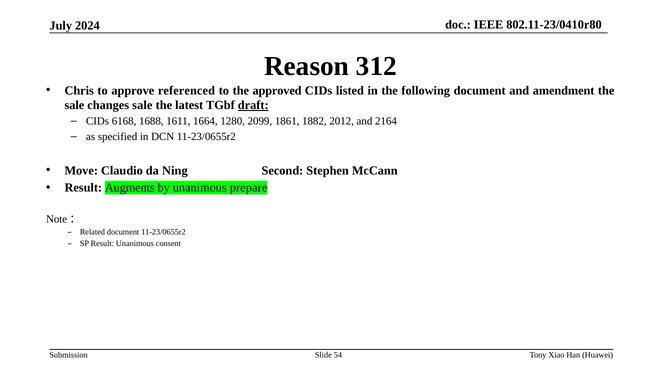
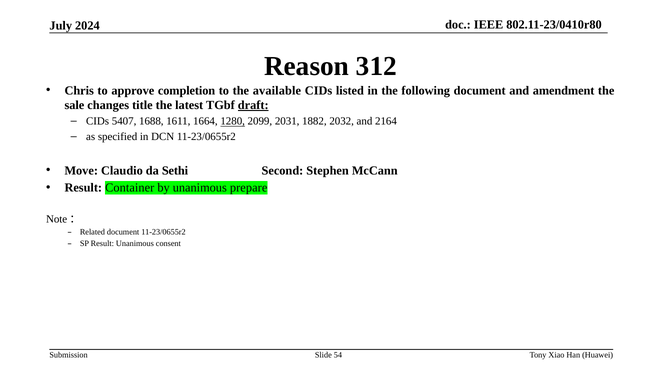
referenced: referenced -> completion (187, 90)
approved: approved -> available (277, 90)
changes sale: sale -> title (142, 105)
6168: 6168 -> 5407 (124, 121)
1280 underline: none -> present (233, 121)
1861: 1861 -> 2031 (287, 121)
2012: 2012 -> 2032 (342, 121)
Ning: Ning -> Sethi (175, 170)
Augments: Augments -> Container (130, 188)
